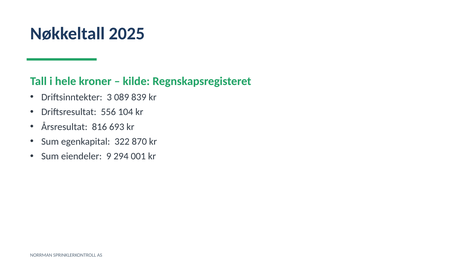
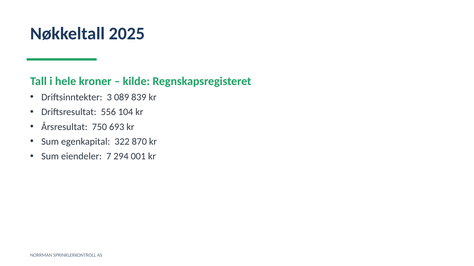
816: 816 -> 750 (99, 127)
9: 9 -> 7 (109, 157)
